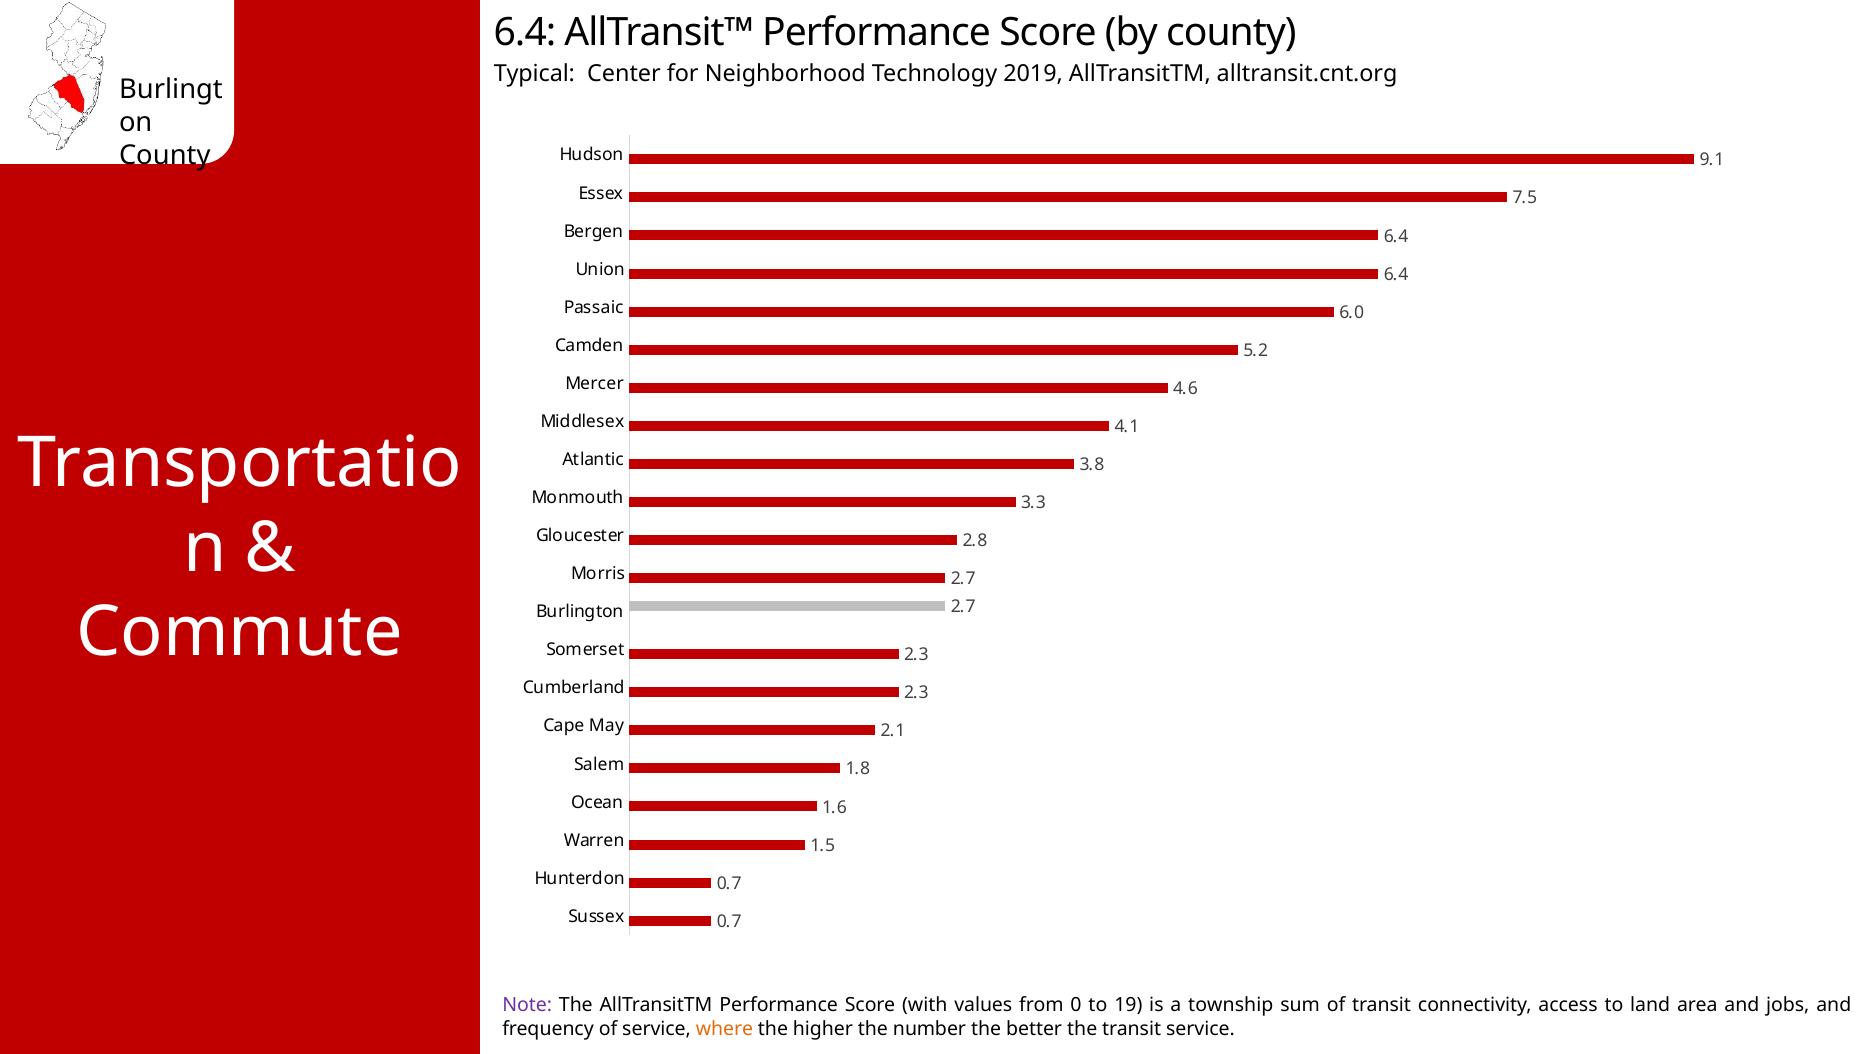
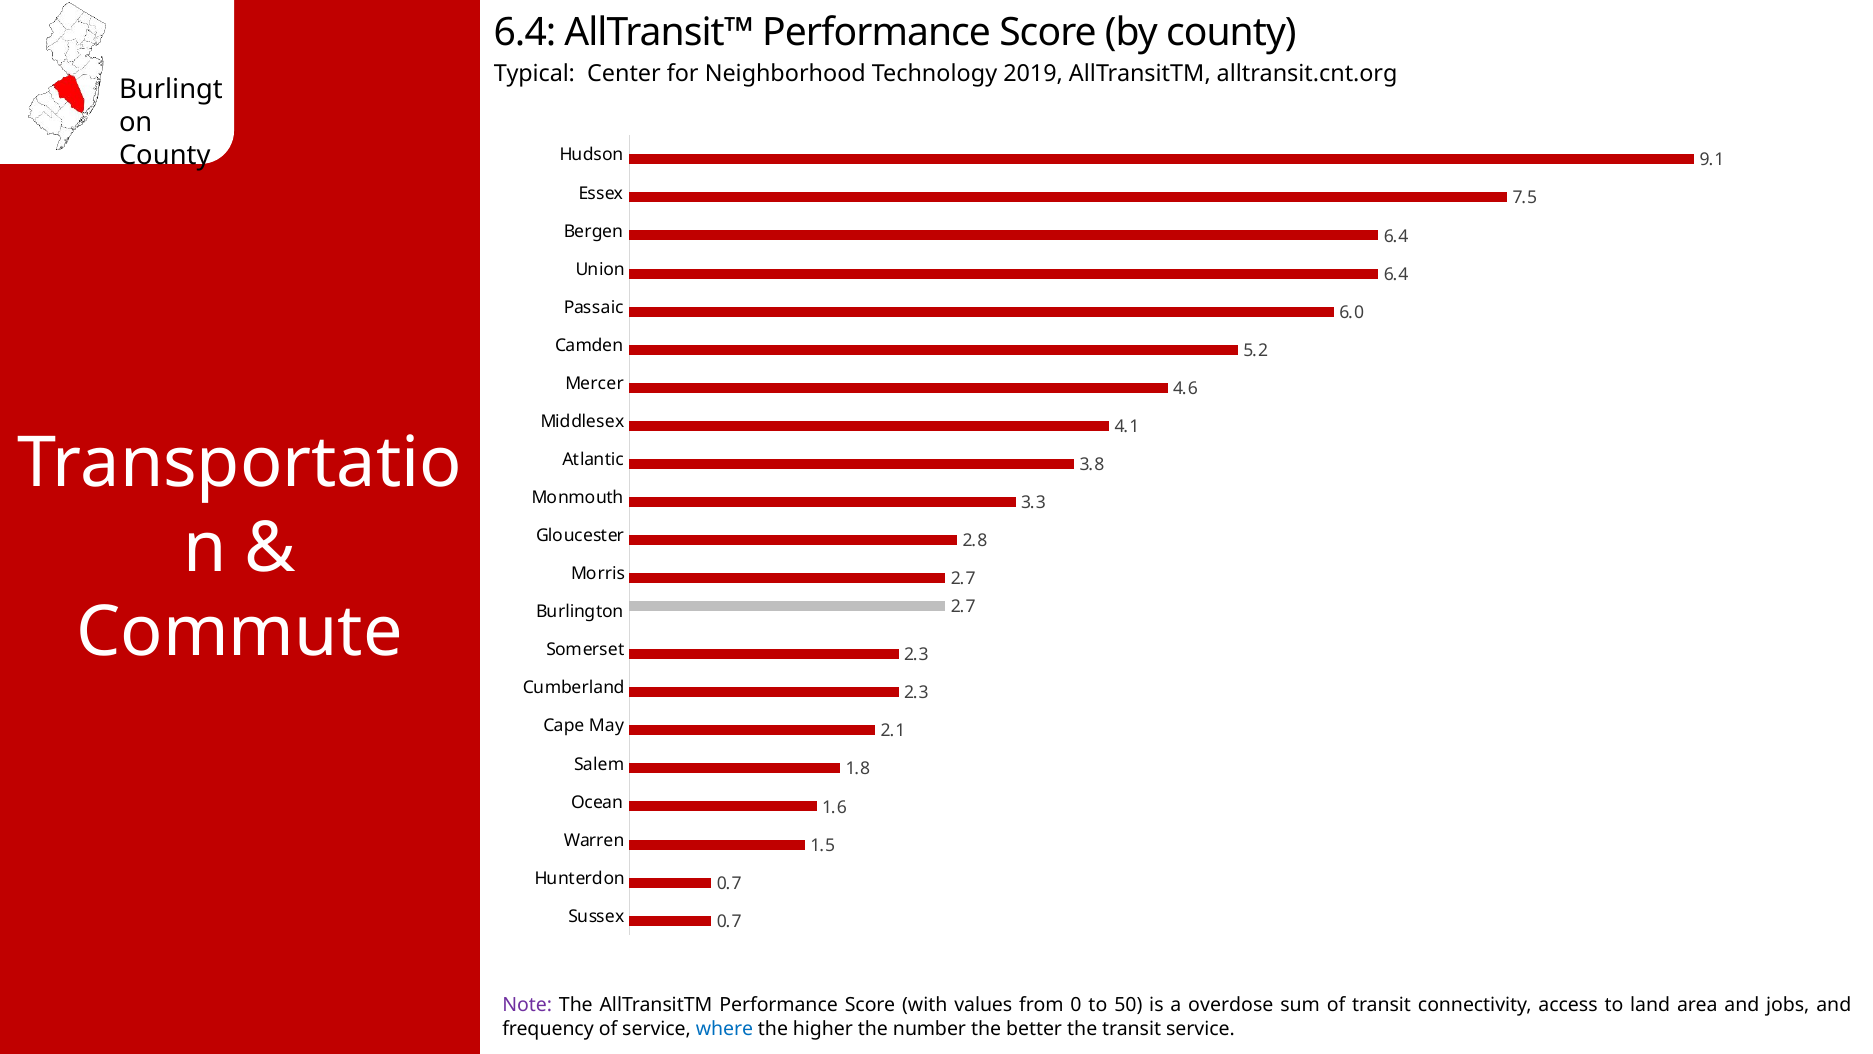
19: 19 -> 50 (1128, 1005)
township: township -> overdose (1231, 1005)
where colour: orange -> blue (724, 1028)
